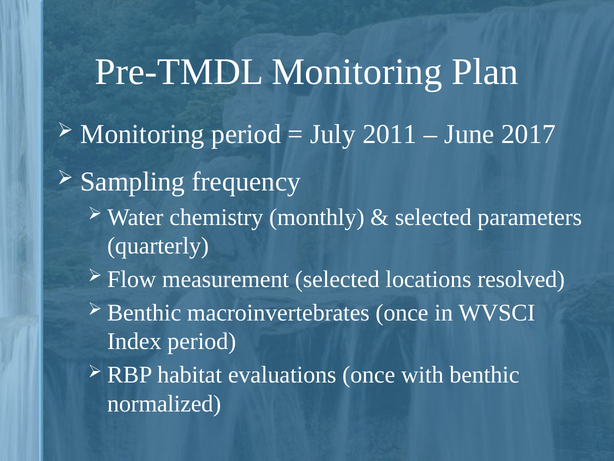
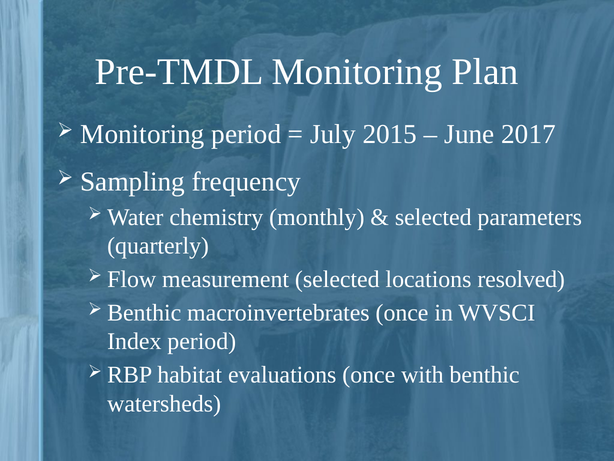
2011: 2011 -> 2015 (390, 134)
normalized: normalized -> watersheds (164, 403)
